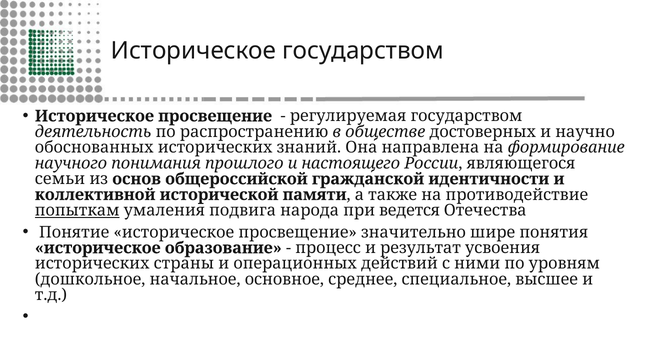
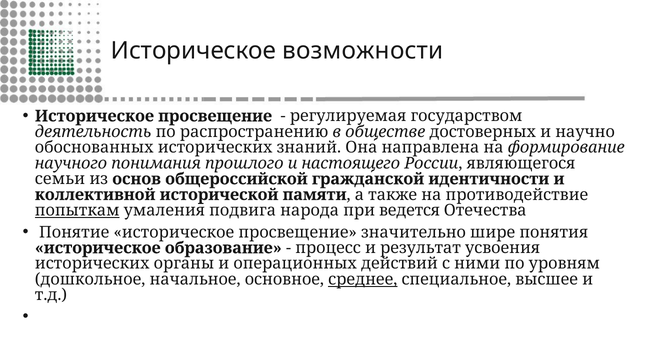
Историческое государством: государством -> возможности (363, 51)
страны: страны -> органы (184, 264)
среднее underline: none -> present (363, 279)
